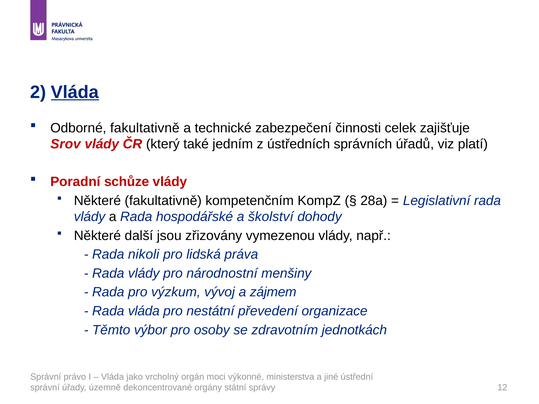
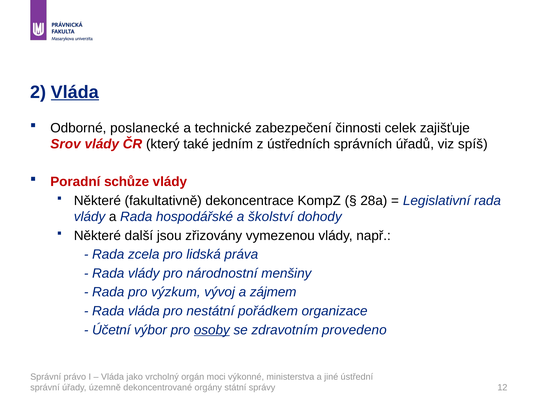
Odborné fakultativně: fakultativně -> poslanecké (145, 128)
platí: platí -> spíš (473, 144)
kompetenčním: kompetenčním -> dekoncentrace (250, 201)
nikoli: nikoli -> zcela (144, 255)
převedení: převedení -> pořádkem (268, 311)
Těmto: Těmto -> Účetní (111, 330)
osoby underline: none -> present (212, 330)
jednotkách: jednotkách -> provedeno (354, 330)
